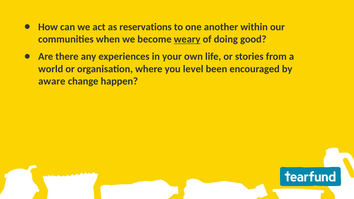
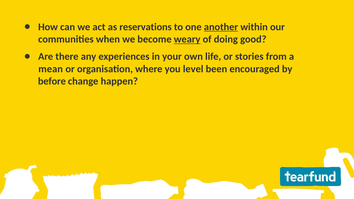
another underline: none -> present (221, 27)
world: world -> mean (51, 69)
aware: aware -> before (52, 81)
